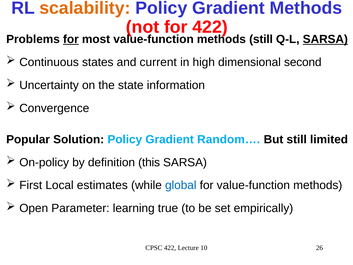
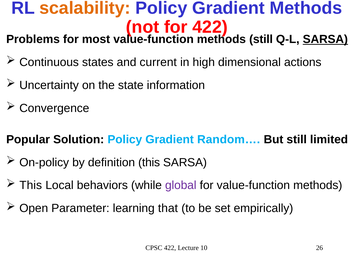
for underline: present -> none (71, 39)
second: second -> actions (303, 62)
First: First -> This (31, 185)
estimates: estimates -> behaviors (102, 185)
global colour: blue -> purple (181, 185)
true: true -> that (168, 208)
